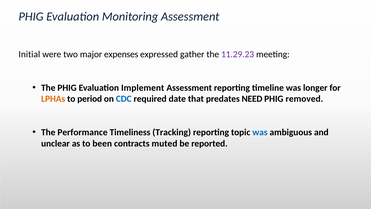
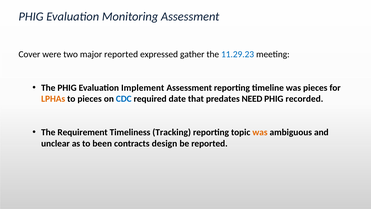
Initial: Initial -> Cover (29, 54)
major expenses: expenses -> reported (121, 54)
11.29.23 colour: purple -> blue (238, 54)
was longer: longer -> pieces (315, 88)
to period: period -> pieces (90, 99)
removed: removed -> recorded (304, 99)
Performance: Performance -> Requirement (83, 132)
was colour: blue -> orange (260, 132)
muted: muted -> design (164, 143)
